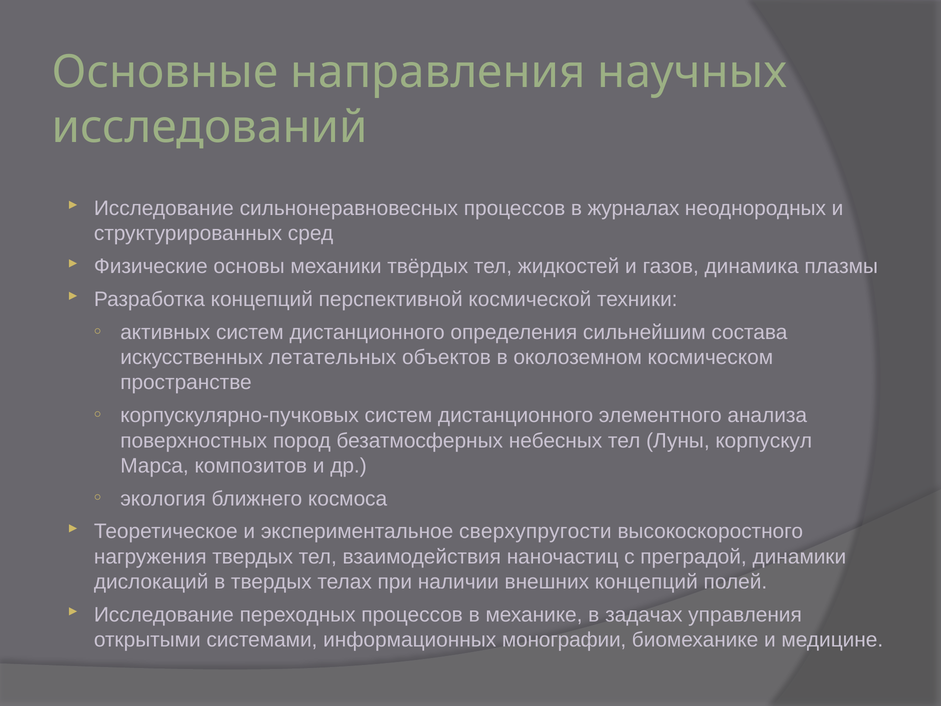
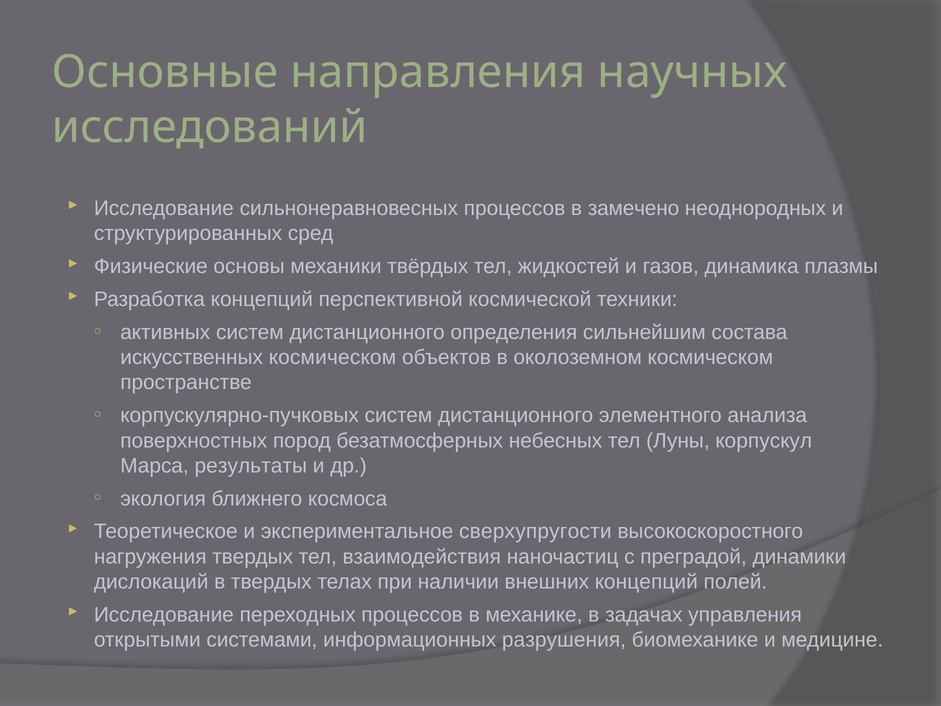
журналах: журналах -> замечено (634, 208)
искусственных летательных: летательных -> космическом (332, 357)
композитов: композитов -> результаты (251, 466)
монографии: монографии -> разрушения (564, 640)
